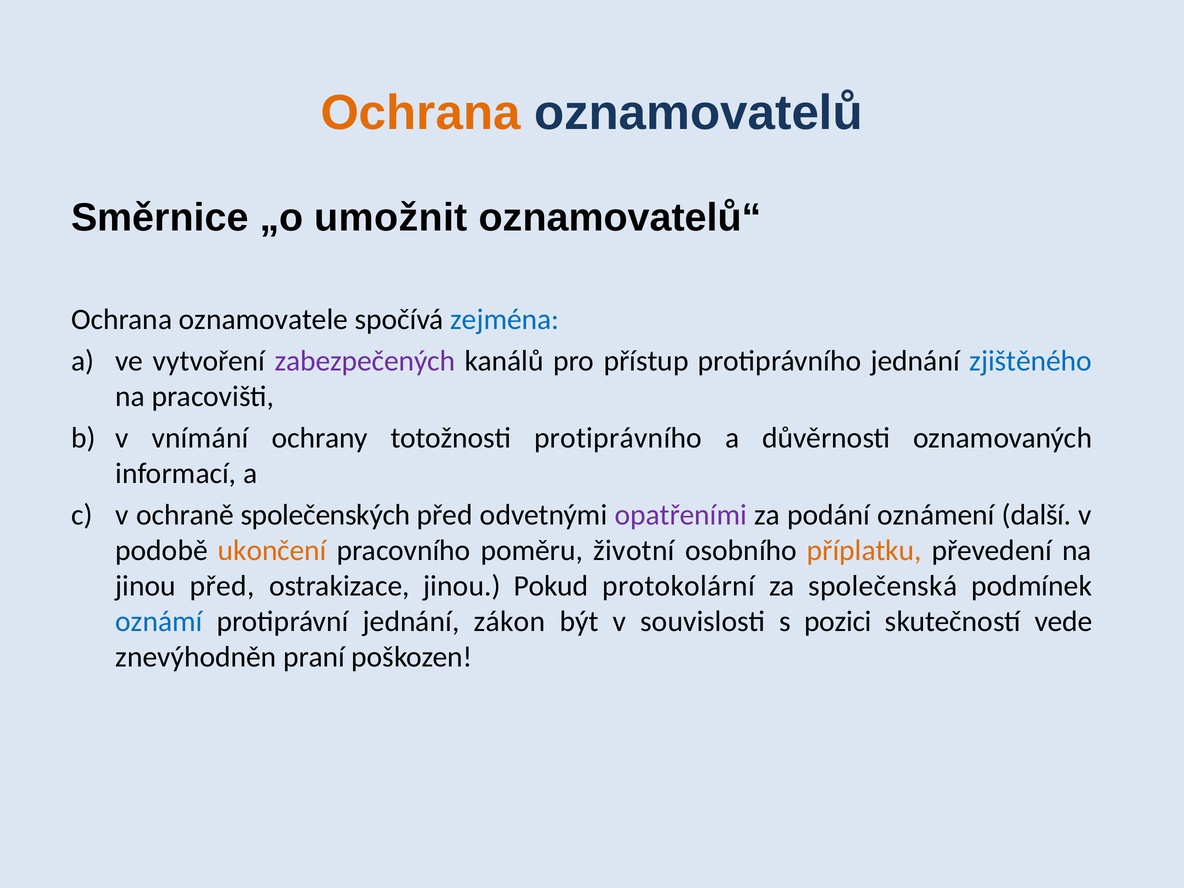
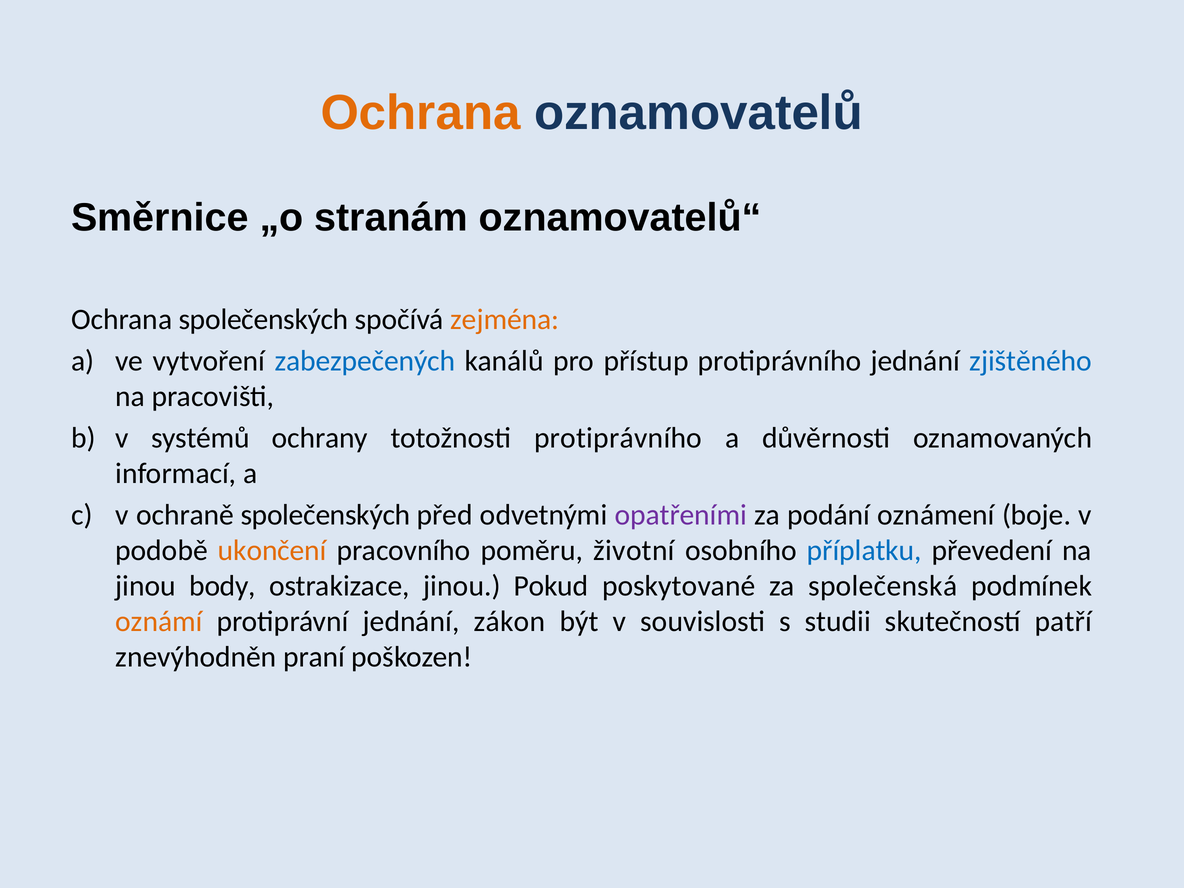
umožnit: umožnit -> stranám (391, 218)
Ochrana oznamovatele: oznamovatele -> společenských (264, 320)
zejména colour: blue -> orange (505, 320)
zabezpečených colour: purple -> blue (365, 361)
vnímání: vnímání -> systémů (200, 438)
další: další -> boje (1037, 515)
příplatku colour: orange -> blue (864, 551)
jinou před: před -> body (222, 586)
protokolární: protokolární -> poskytované (679, 586)
oznámí colour: blue -> orange (159, 622)
pozici: pozici -> studii (838, 622)
vede: vede -> patří (1063, 622)
